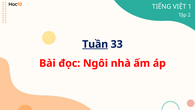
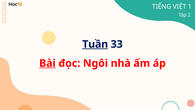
Bài underline: none -> present (47, 63)
